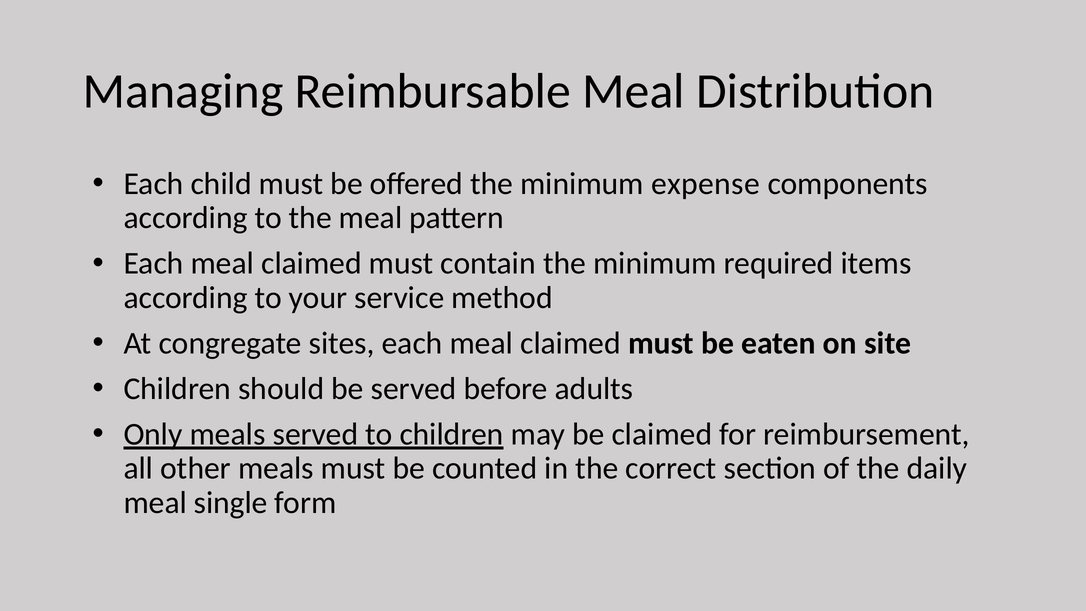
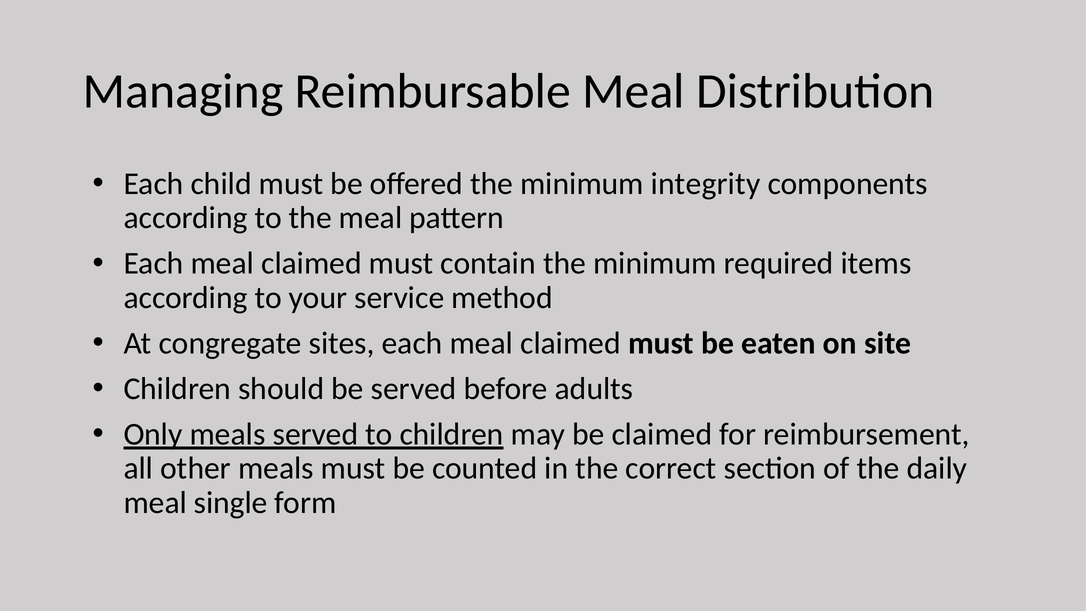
expense: expense -> integrity (706, 184)
